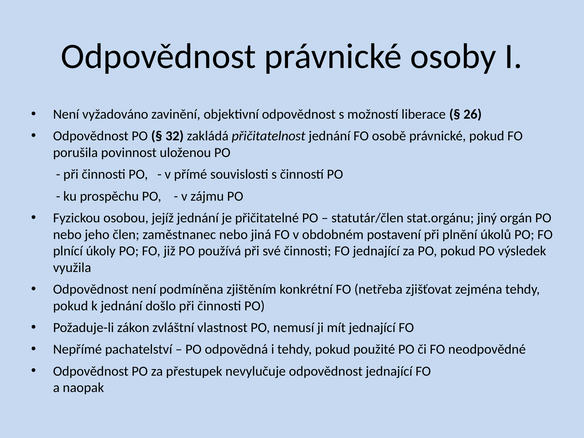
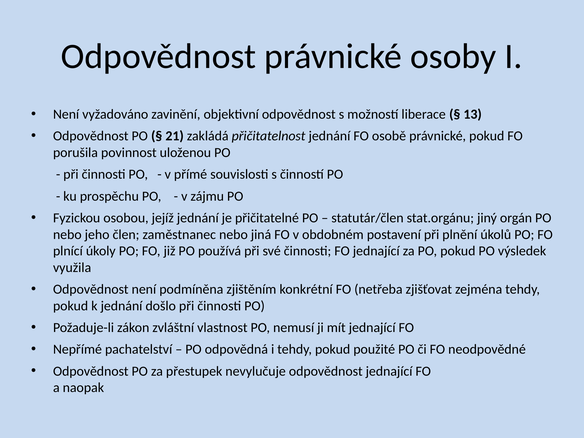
26: 26 -> 13 (473, 114)
32: 32 -> 21 (175, 136)
